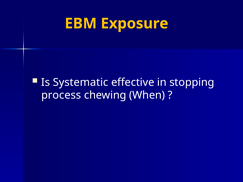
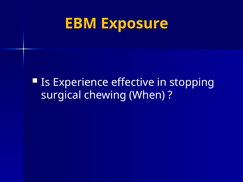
Systematic: Systematic -> Experience (81, 82)
process: process -> surgical (61, 95)
